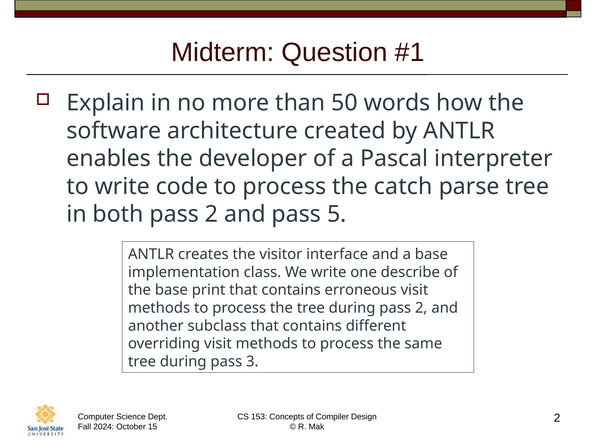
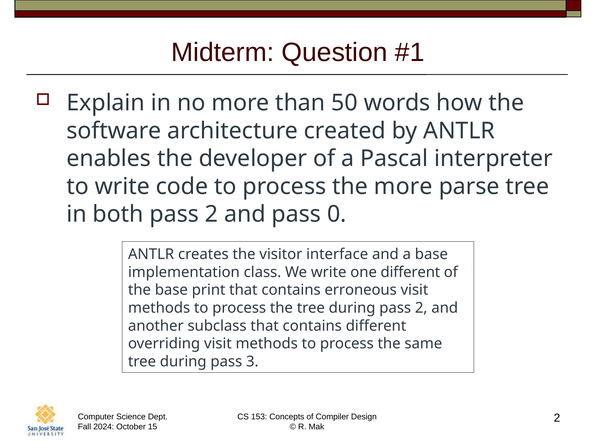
the catch: catch -> more (403, 186)
5: 5 -> 0 (337, 214)
one describe: describe -> different (410, 272)
